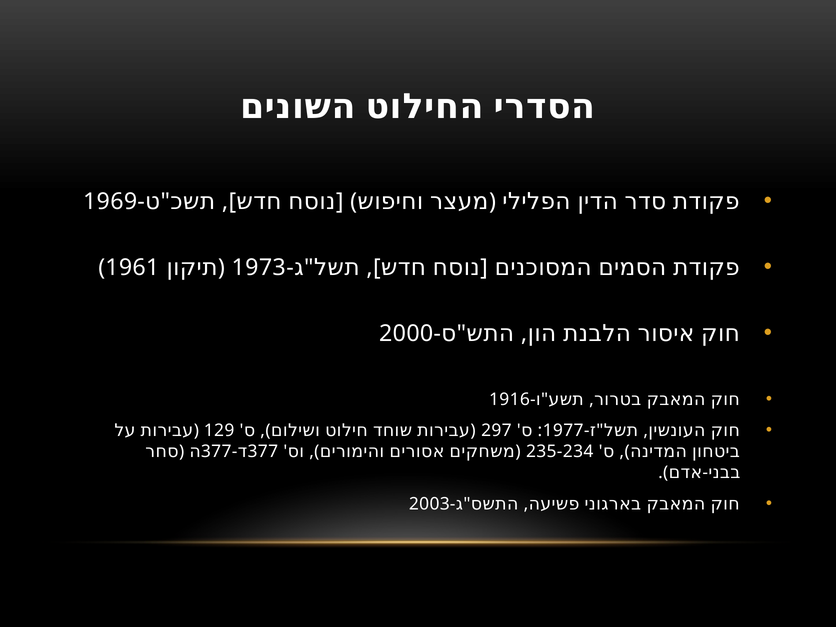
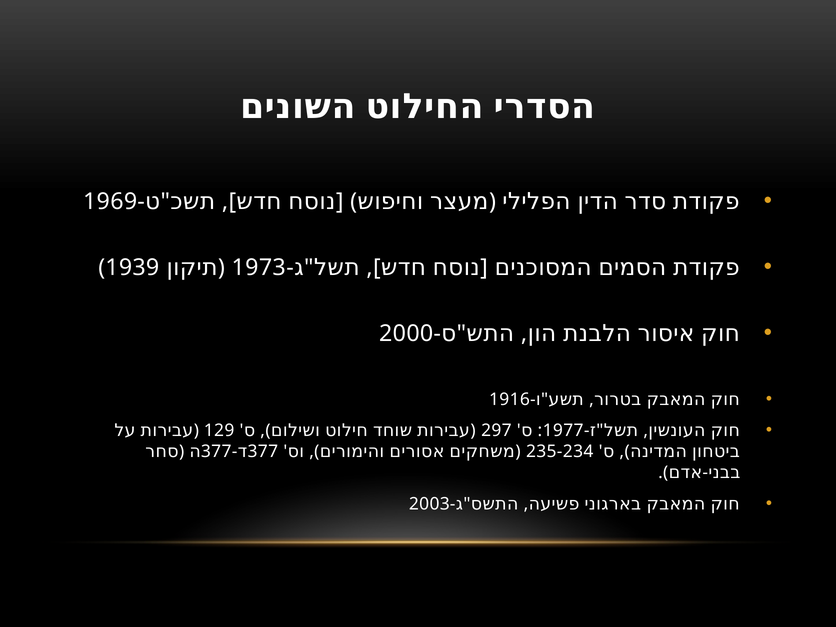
1961: 1961 -> 1939 (132, 267)
